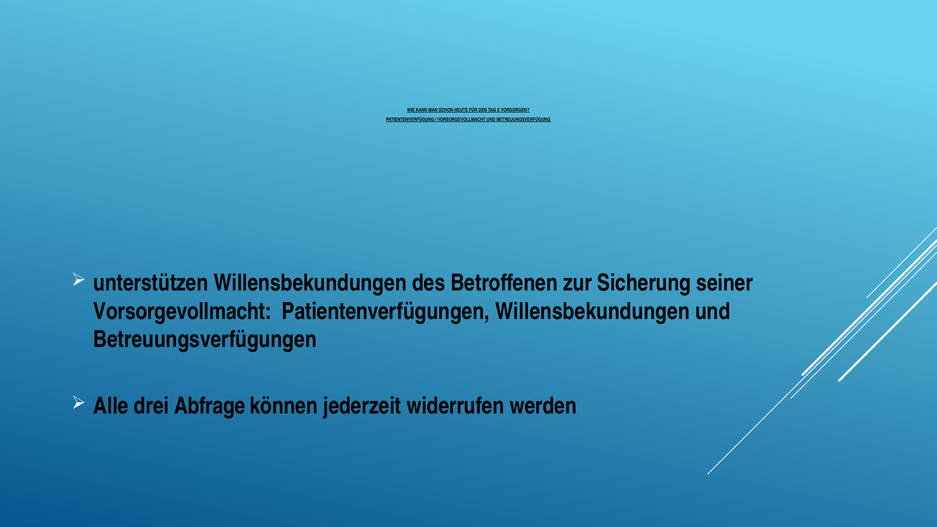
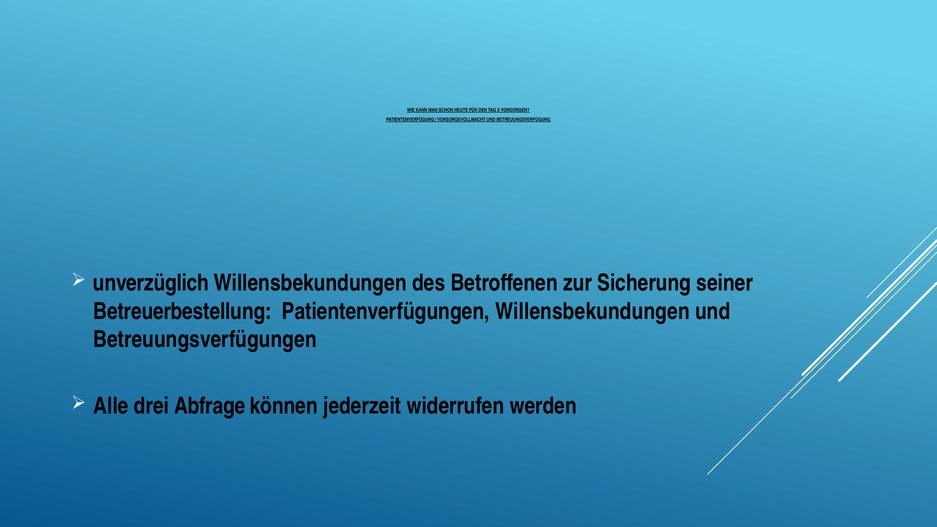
unterstützen: unterstützen -> unverzüglich (151, 283)
Vorsorgevollmacht: Vorsorgevollmacht -> Betreuerbestellung (182, 311)
